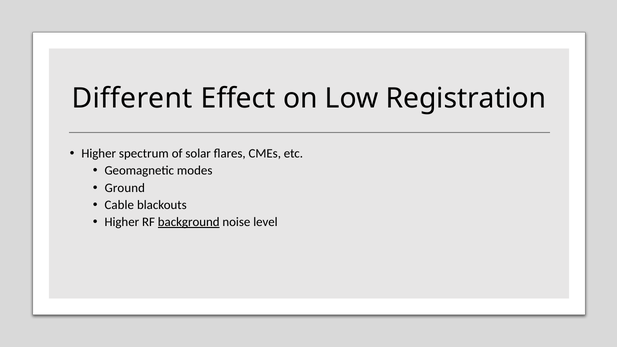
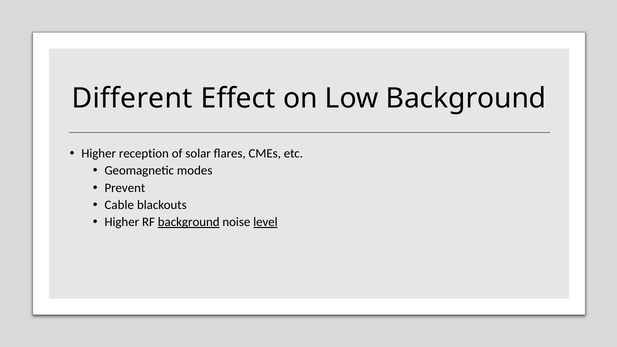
Low Registration: Registration -> Background (466, 99)
spectrum: spectrum -> reception (144, 154)
Ground: Ground -> Prevent (125, 188)
level underline: none -> present (265, 222)
